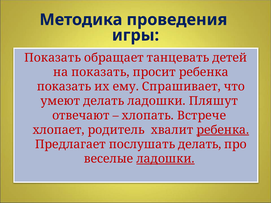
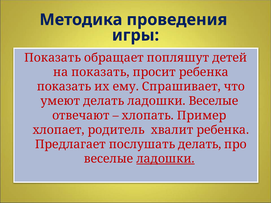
танцевать: танцевать -> попляшут (178, 58)
ладошки Пляшут: Пляшут -> Веселые (213, 101)
Встрече: Встрече -> Пример (202, 116)
ребенка underline: present -> none (223, 130)
